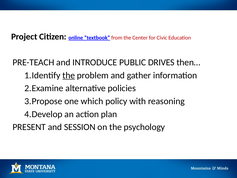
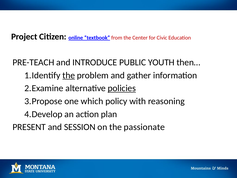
DRIVES: DRIVES -> YOUTH (161, 62)
policies underline: none -> present (122, 88)
psychology: psychology -> passionate (144, 127)
